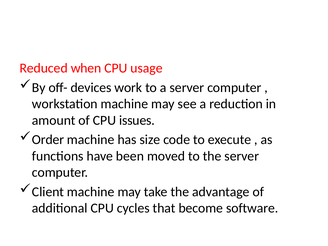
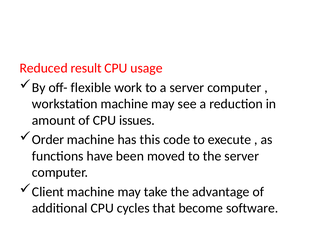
when: when -> result (86, 68)
devices: devices -> flexible (91, 88)
size: size -> this (150, 140)
